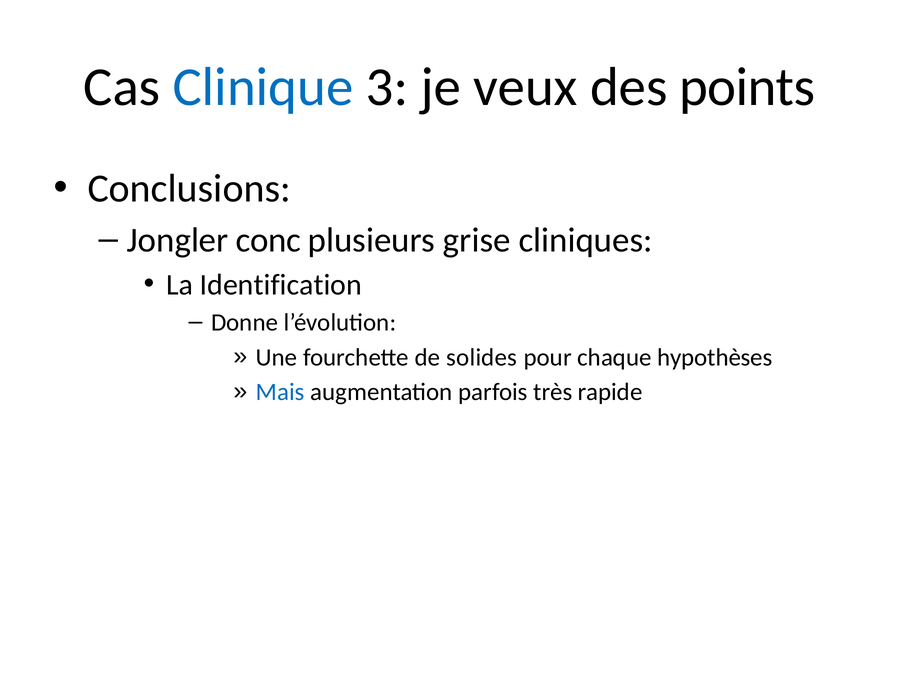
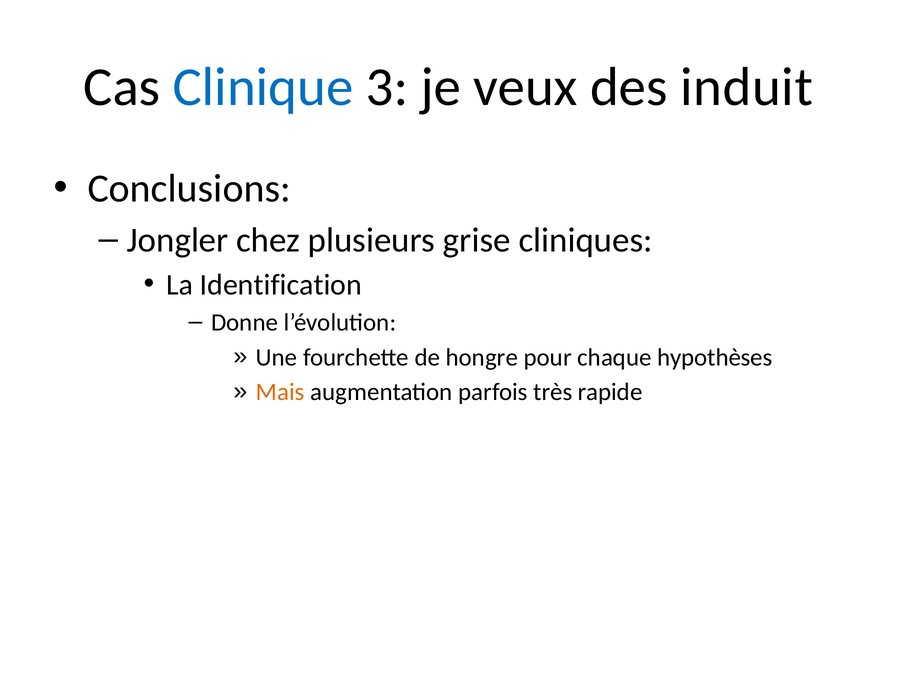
points: points -> induit (747, 87)
conc: conc -> chez (268, 240)
solides: solides -> hongre (482, 357)
Mais colour: blue -> orange (280, 392)
